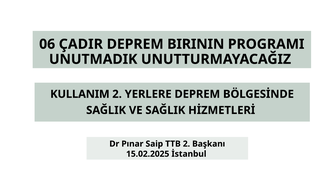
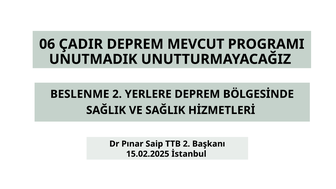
BIRININ: BIRININ -> MEVCUT (196, 44)
KULLANIM: KULLANIM -> BESLENME (80, 94)
